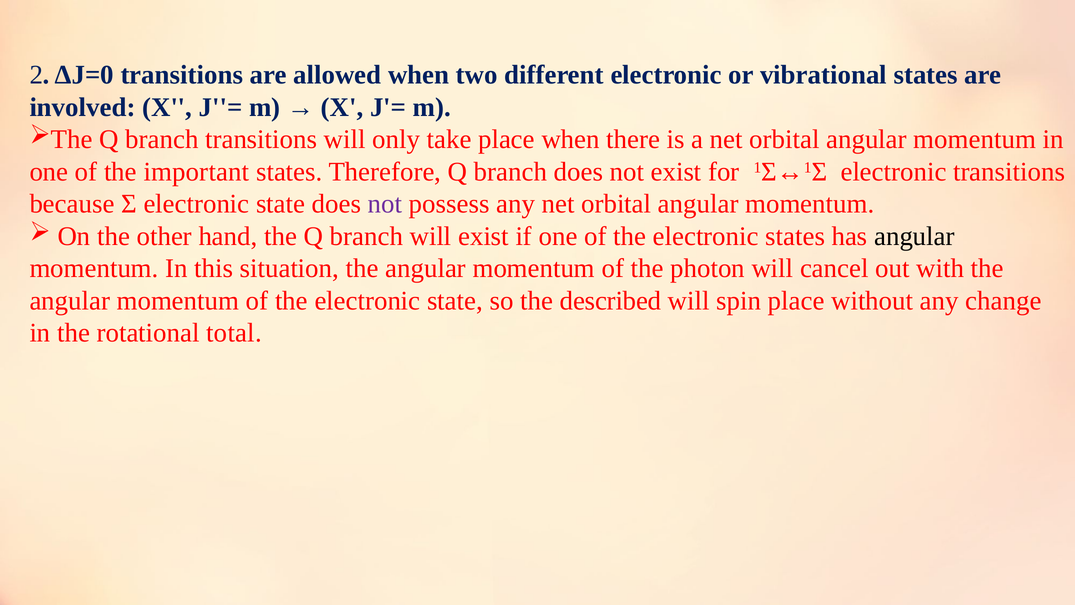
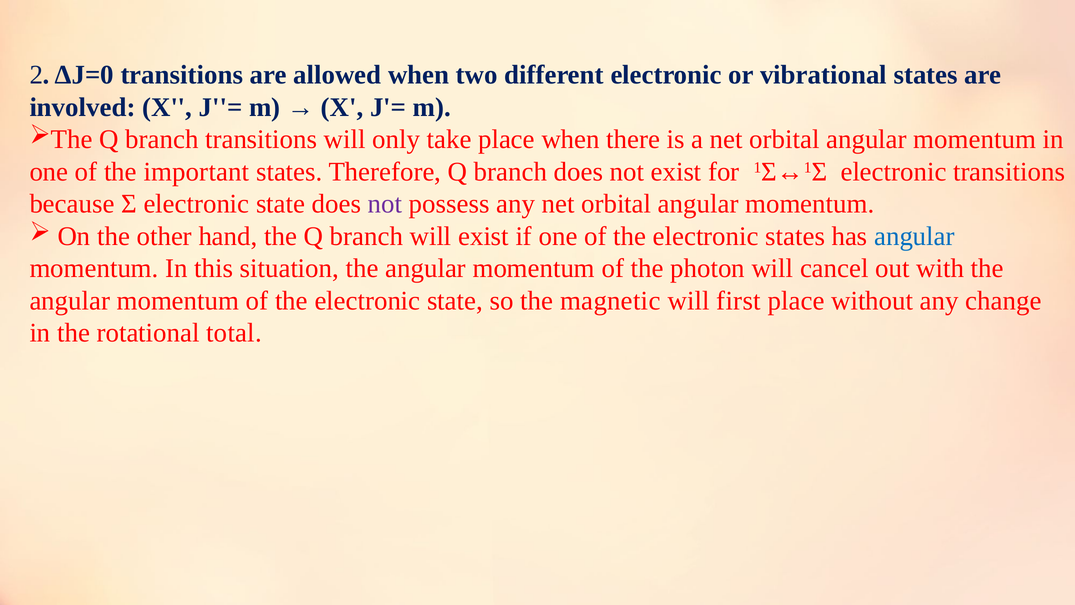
angular colour: black -> blue (914, 236)
described: described -> magnetic (610, 301)
spin: spin -> first (739, 301)
